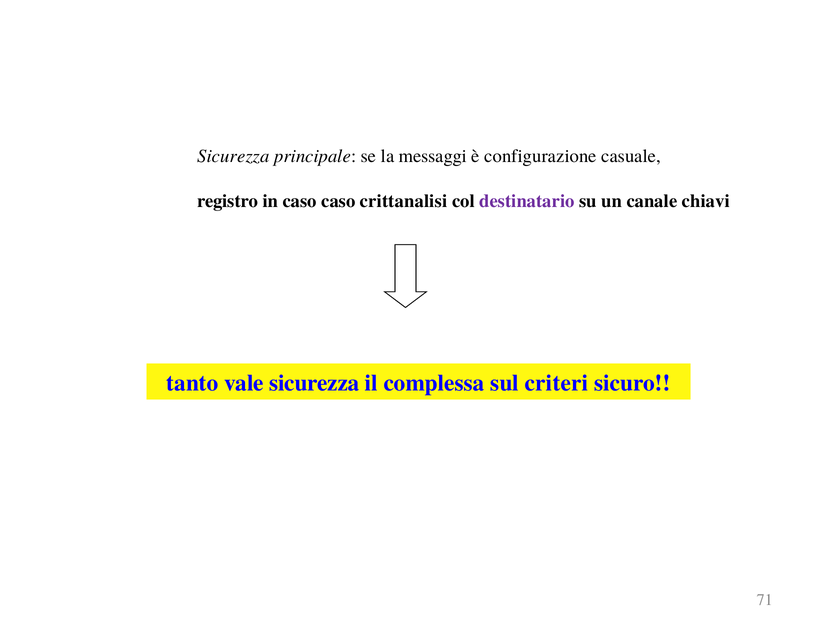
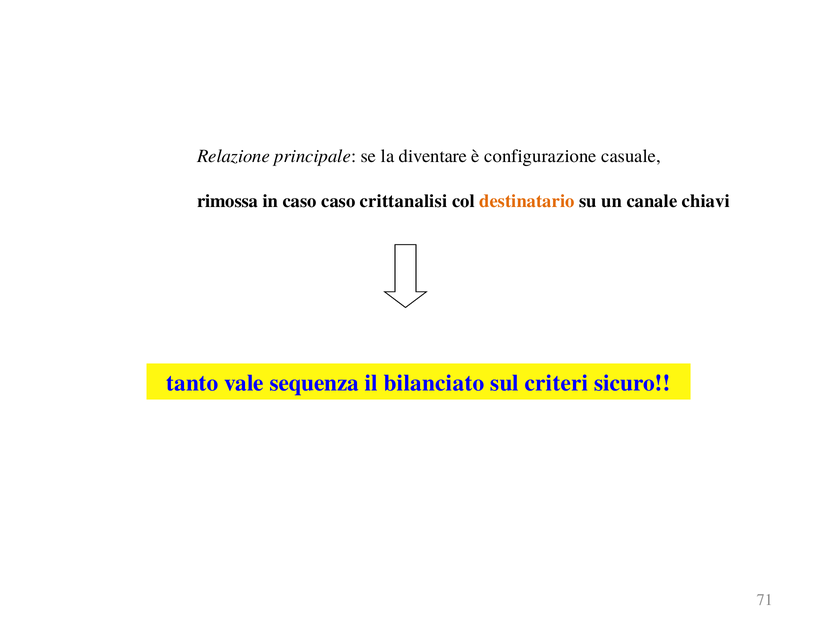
Sicurezza: Sicurezza -> Relazione (233, 156)
messaggi: messaggi -> diventare (433, 156)
registro: registro -> rimossa (228, 201)
destinatario colour: purple -> orange (527, 201)
vale sicurezza: sicurezza -> sequenza (314, 383)
complessa: complessa -> bilanciato (434, 383)
